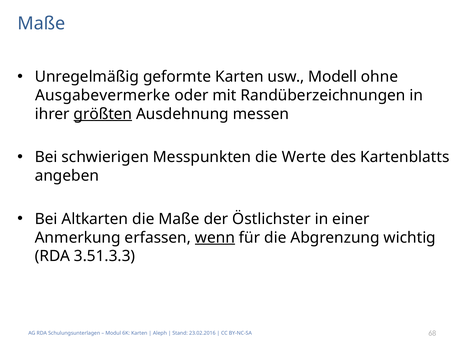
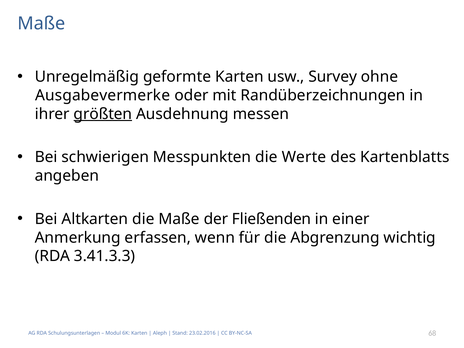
Modell: Modell -> Survey (333, 77)
Östlichster: Östlichster -> Fließenden (272, 219)
wenn underline: present -> none (215, 238)
3.51.3.3: 3.51.3.3 -> 3.41.3.3 (105, 256)
